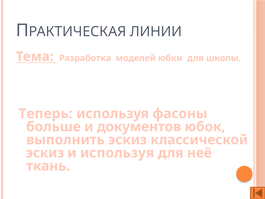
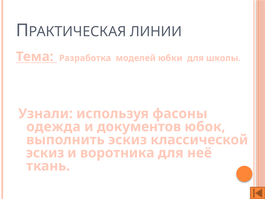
Теперь: Теперь -> Узнали (46, 114)
больше: больше -> одежда (53, 127)
и используя: используя -> воротника (117, 153)
